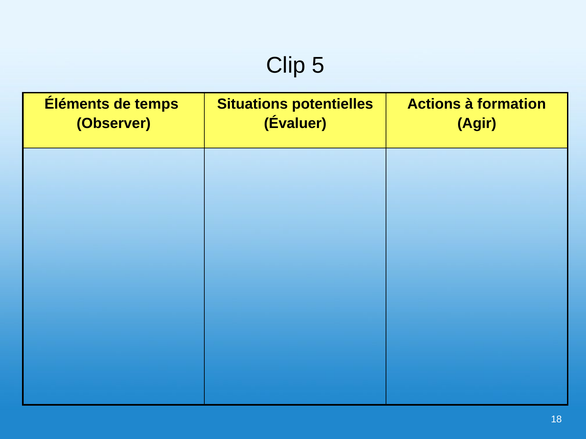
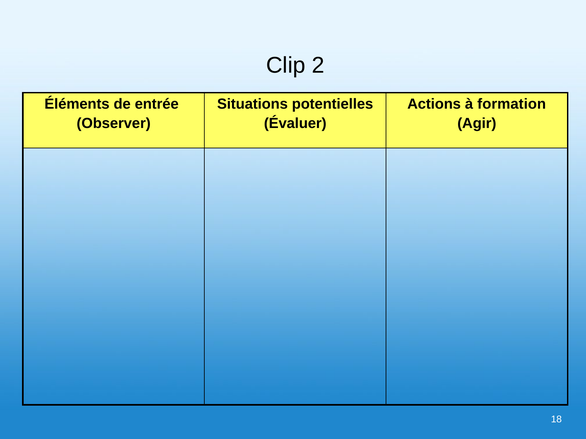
5: 5 -> 2 (318, 65)
temps: temps -> entrée (157, 104)
